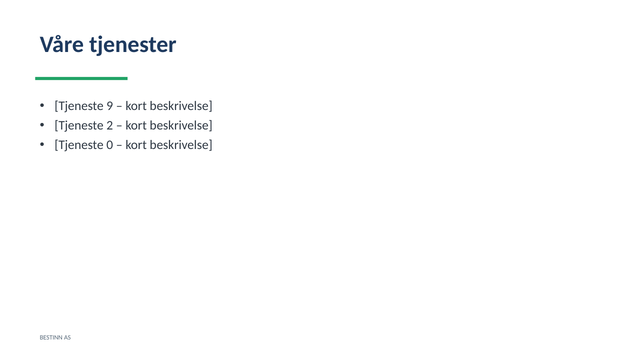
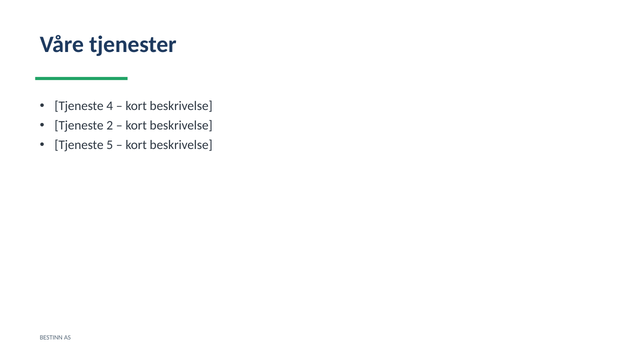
9: 9 -> 4 (110, 106)
0: 0 -> 5 (110, 145)
